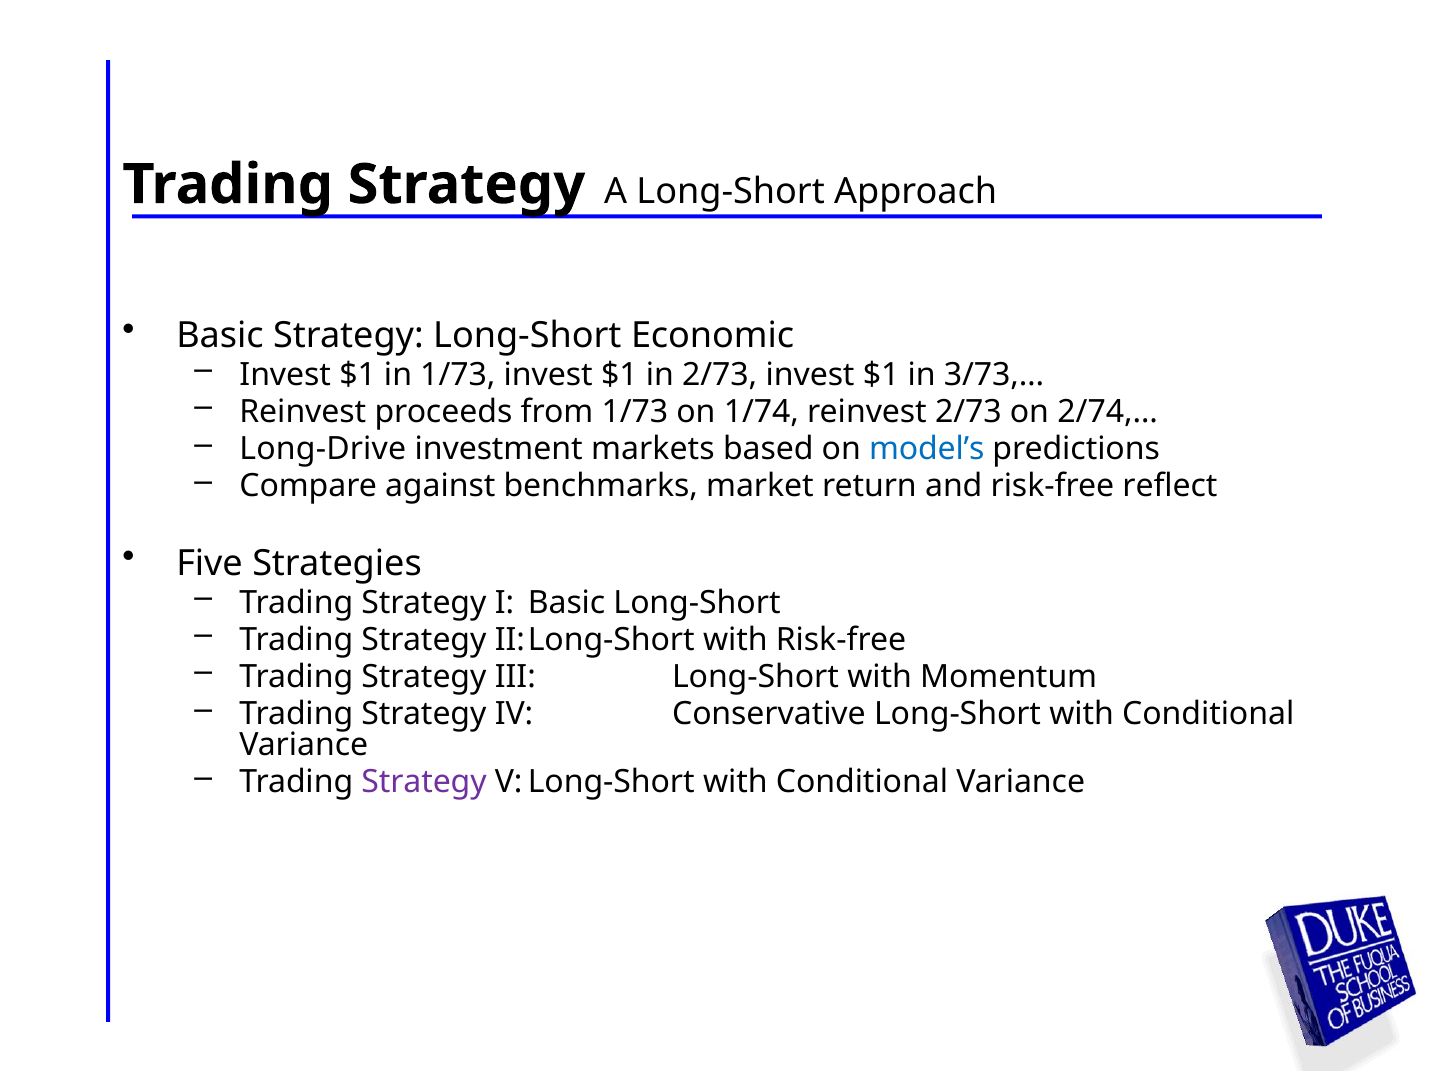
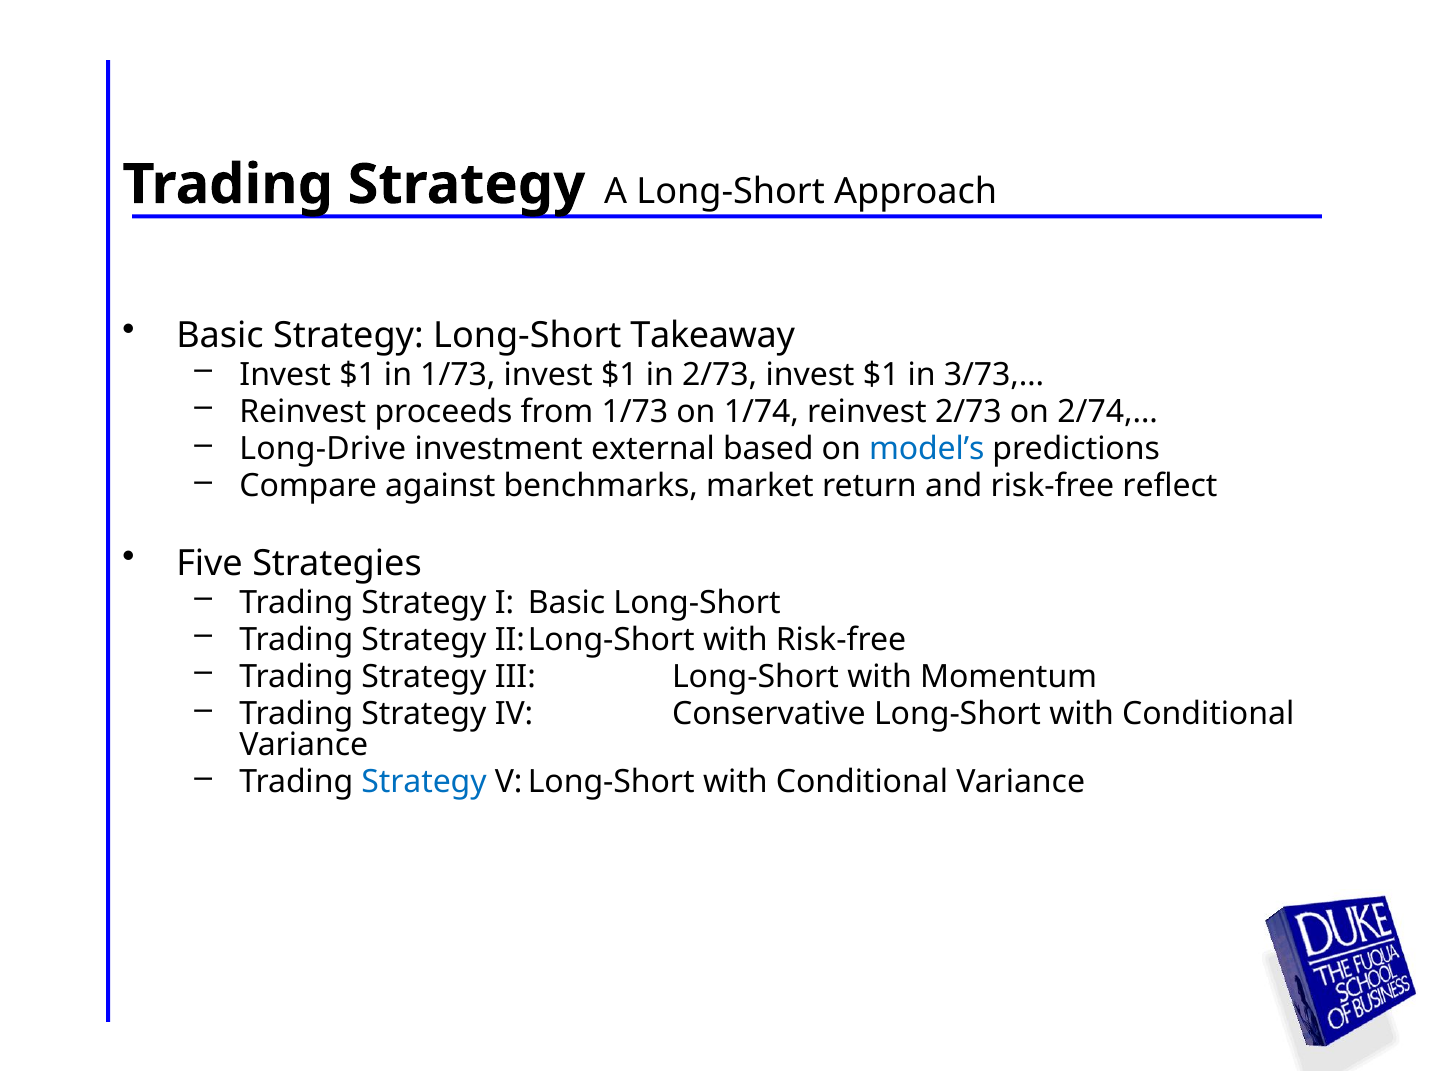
Economic: Economic -> Takeaway (713, 335)
markets: markets -> external (653, 449)
Strategy colour: purple -> blue (424, 782)
